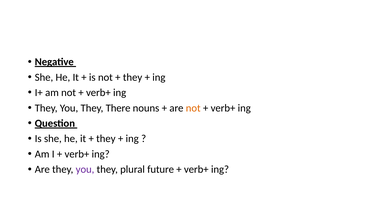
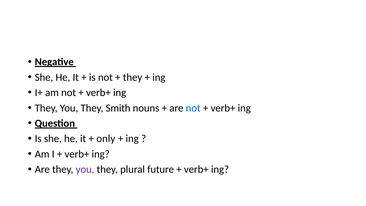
There: There -> Smith (118, 108)
not colour: orange -> blue (193, 108)
they: they -> only (106, 139)
